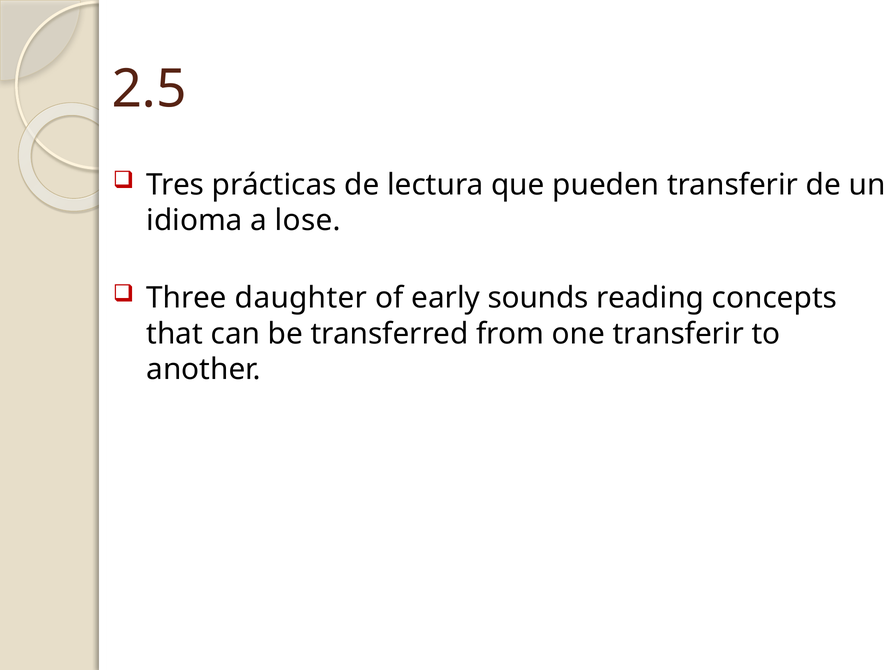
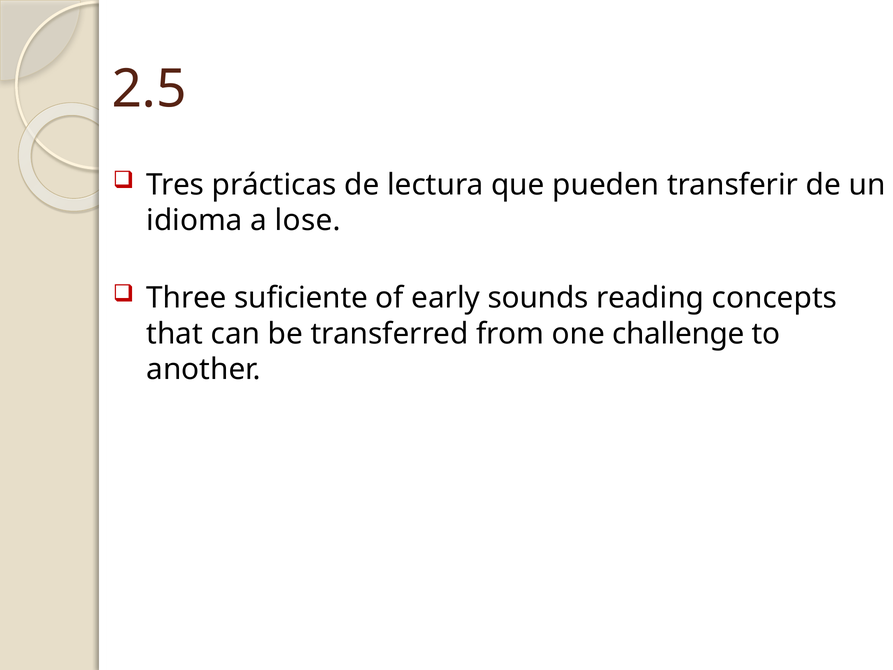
daughter: daughter -> suficiente (301, 298)
one transferir: transferir -> challenge (678, 334)
